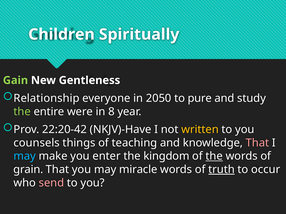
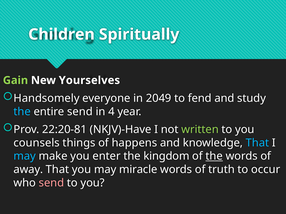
Gentleness: Gentleness -> Yourselves (89, 80)
Relationship: Relationship -> Handsomely (47, 98)
2050: 2050 -> 2049 (159, 98)
pure: pure -> fend (200, 98)
the colour: light green -> light blue (22, 112)
entire were: were -> send (80, 112)
8: 8 -> 4 (111, 112)
22:20-42: 22:20-42 -> 22:20-81 (65, 130)
written colour: yellow -> light green (200, 130)
teaching: teaching -> happens (134, 143)
That colour: pink -> light blue (257, 143)
grain: grain -> away (28, 170)
truth underline: present -> none (222, 170)
